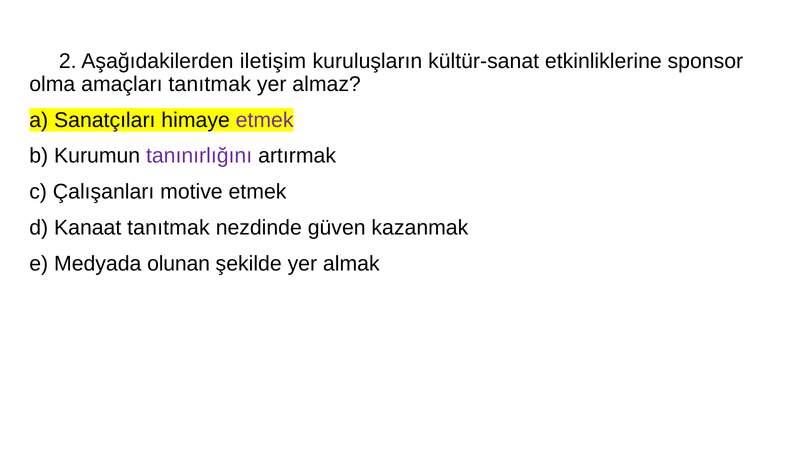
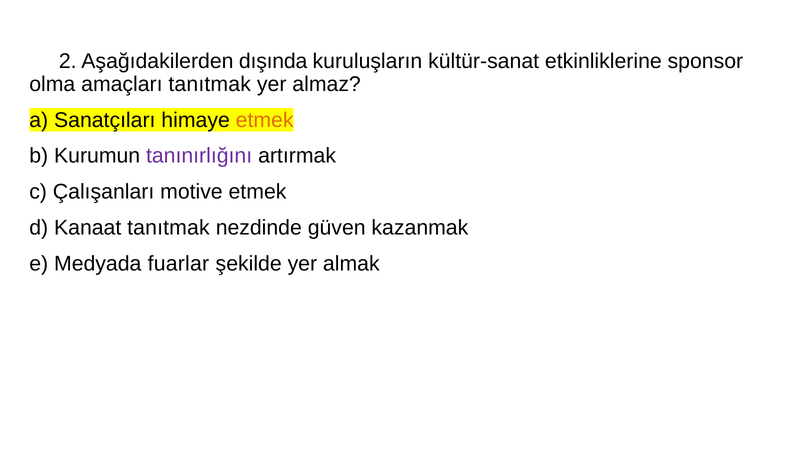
iletişim: iletişim -> dışında (273, 61)
etmek colour: purple -> orange (265, 120)
olunan: olunan -> fuarlar (178, 263)
